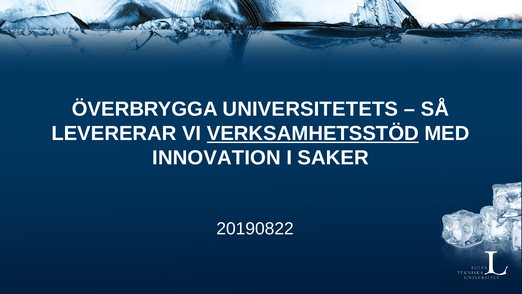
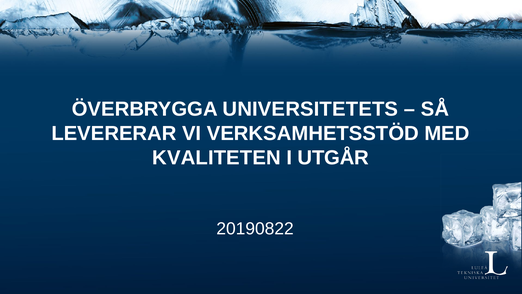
VERKSAMHETSSTÖD underline: present -> none (313, 133)
INNOVATION: INNOVATION -> KVALITETEN (217, 158)
SAKER: SAKER -> UTGÅR (333, 158)
